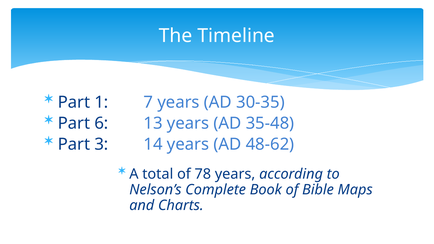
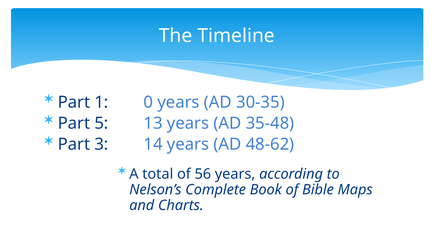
7: 7 -> 0 (148, 102)
6: 6 -> 5 (101, 123)
78: 78 -> 56 (203, 174)
